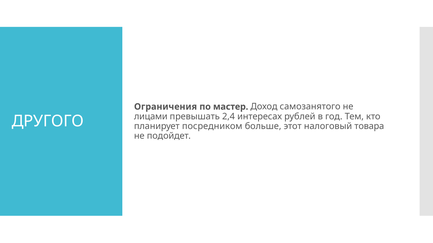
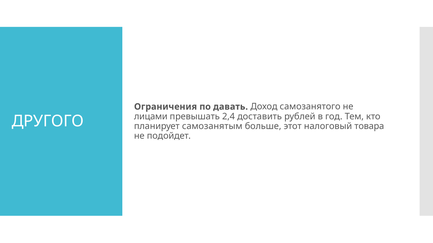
мастер: мастер -> давать (231, 107)
интересах: интересах -> доставить (260, 117)
посредником: посредником -> самозанятым (212, 126)
